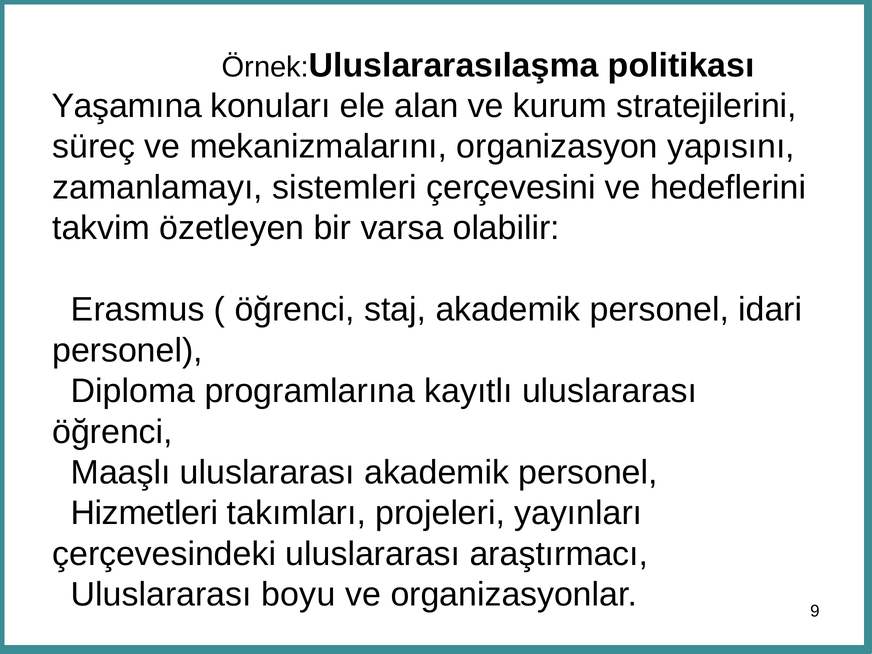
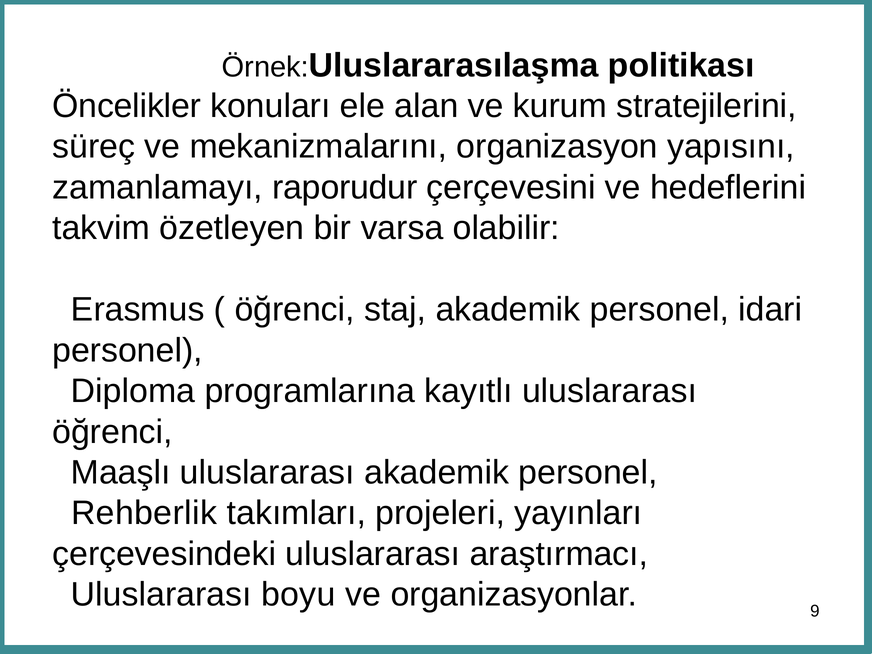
Yaşamına: Yaşamına -> Öncelikler (127, 106)
sistemleri: sistemleri -> raporudur (345, 188)
Hizmetleri: Hizmetleri -> Rehberlik (144, 513)
